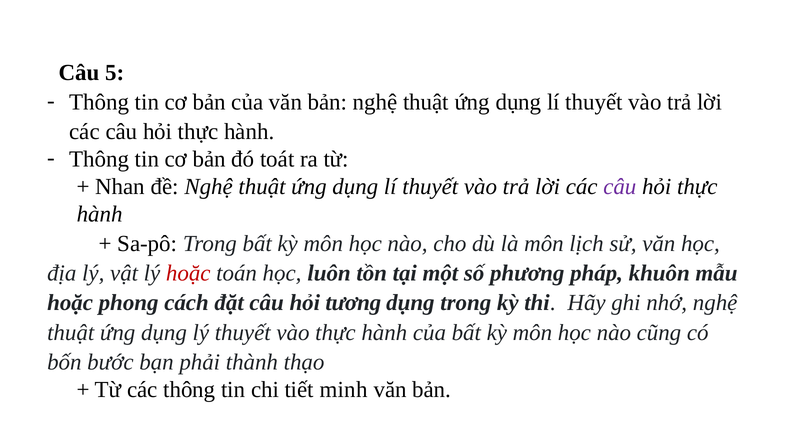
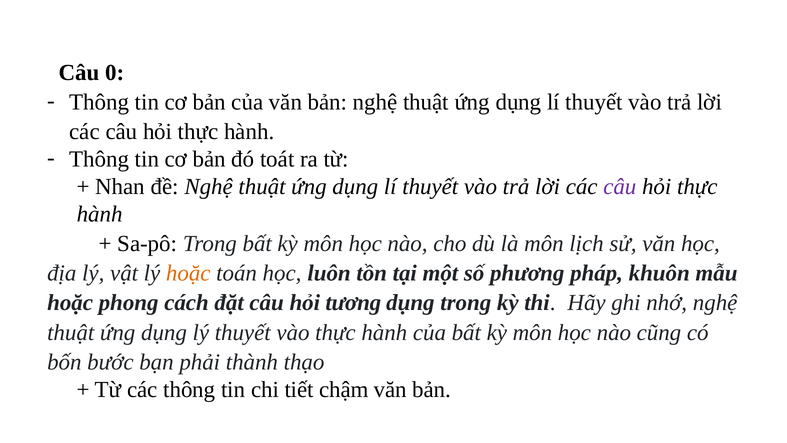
5: 5 -> 0 (115, 73)
hoặc colour: red -> orange (188, 273)
minh: minh -> chậm (344, 389)
